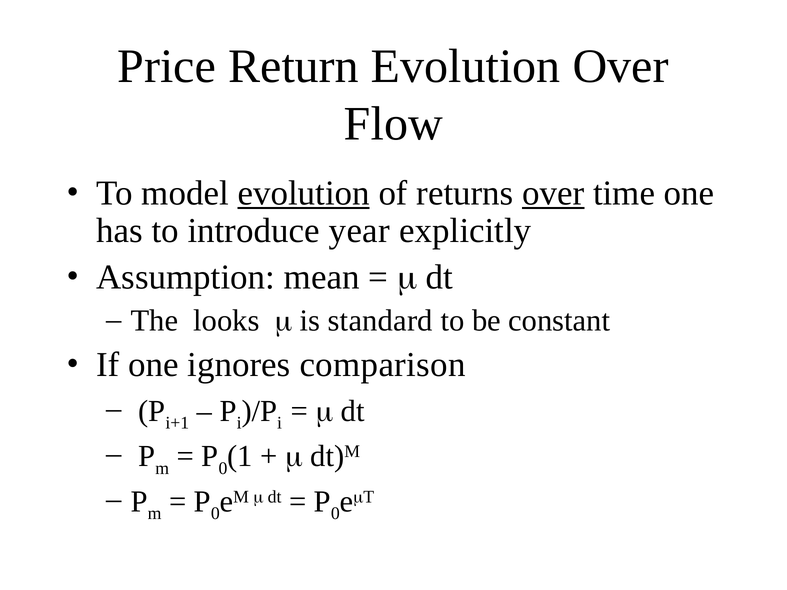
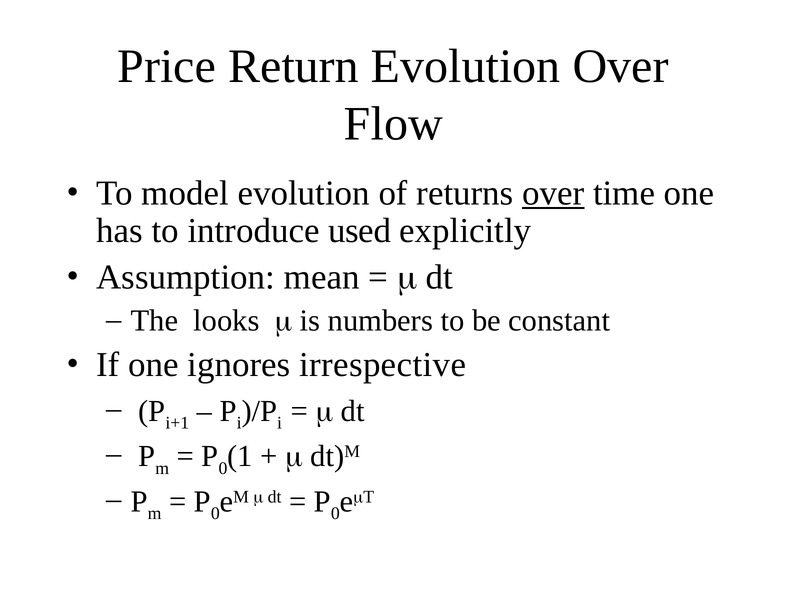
evolution underline: present -> none (304, 193)
year: year -> used (360, 231)
standard: standard -> numbers (380, 321)
comparison: comparison -> irrespective (383, 365)
